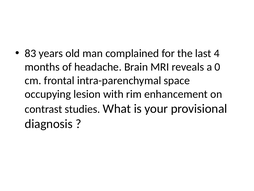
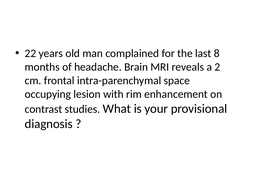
83: 83 -> 22 (30, 53)
4: 4 -> 8 (217, 53)
0: 0 -> 2 (217, 67)
